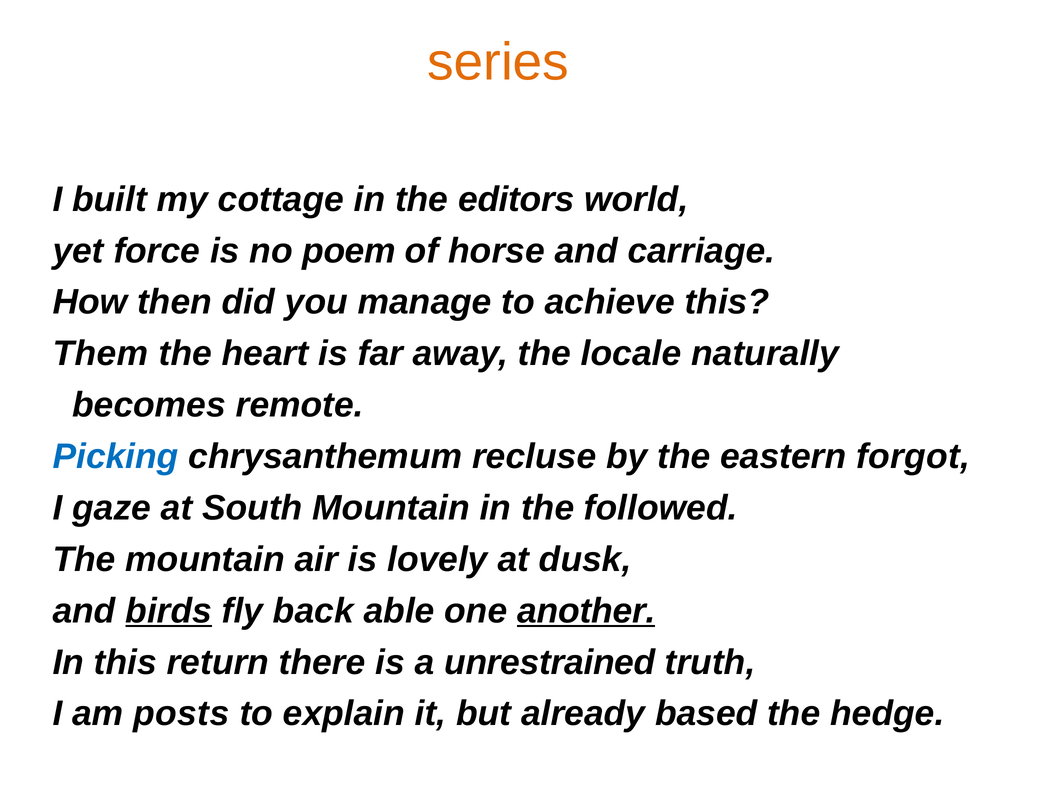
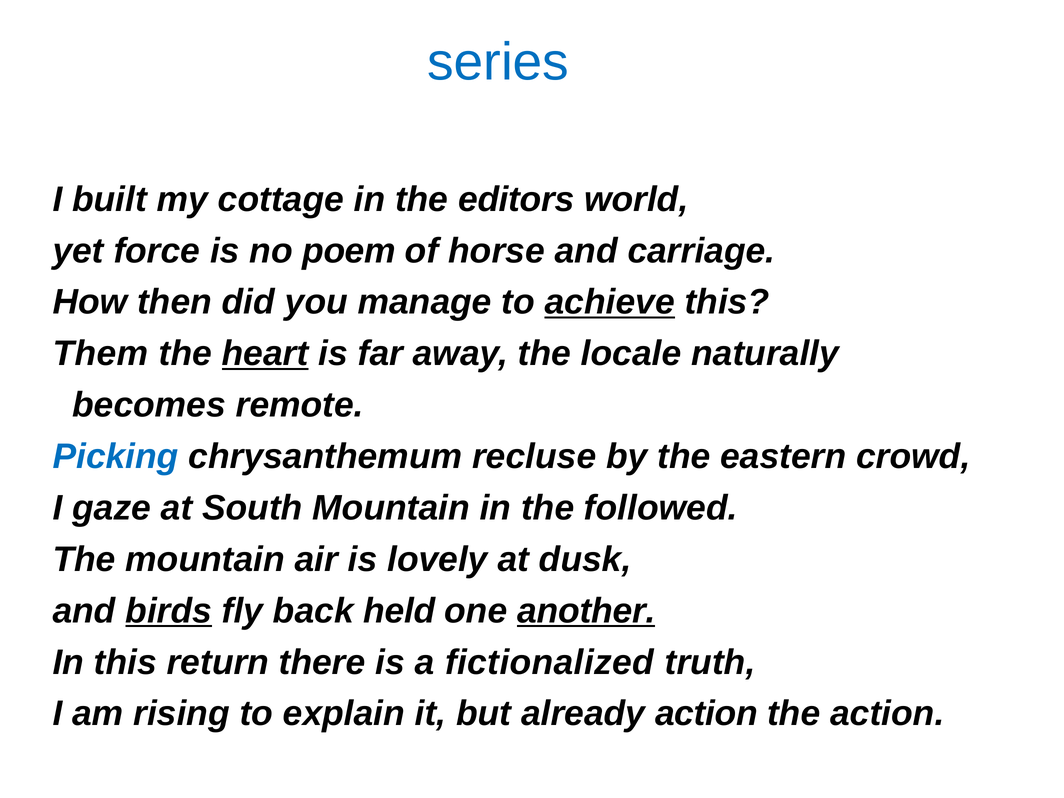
series colour: orange -> blue (498, 62)
achieve underline: none -> present (610, 302)
heart underline: none -> present (265, 354)
forgot: forgot -> crowd (913, 457)
able: able -> held (399, 611)
unrestrained: unrestrained -> fictionalized (550, 662)
posts: posts -> rising (181, 714)
already based: based -> action (706, 714)
the hedge: hedge -> action (887, 714)
